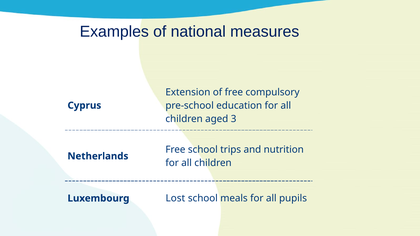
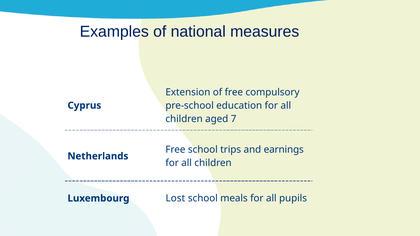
3: 3 -> 7 (234, 119)
nutrition: nutrition -> earnings (284, 150)
